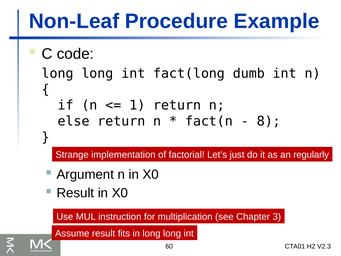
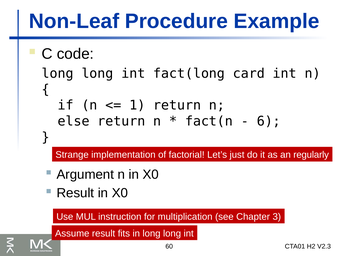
dumb: dumb -> card (249, 73)
8: 8 -> 6 (269, 121)
